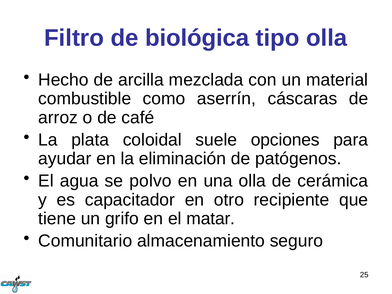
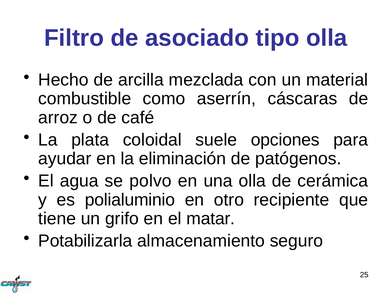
biológica: biológica -> asociado (197, 38)
capacitador: capacitador -> polialuminio (130, 200)
Comunitario: Comunitario -> Potabilizarla (85, 241)
